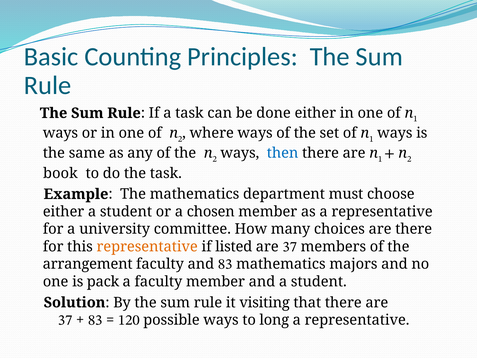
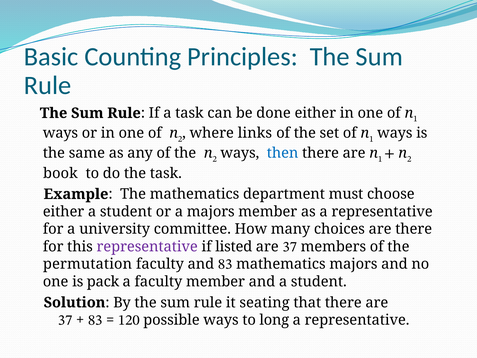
where ways: ways -> links (255, 133)
a chosen: chosen -> majors (211, 211)
representative colour: orange -> purple (147, 246)
arrangement: arrangement -> permutation (88, 264)
visiting: visiting -> seating (265, 302)
